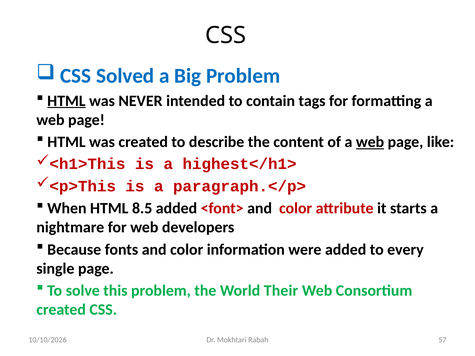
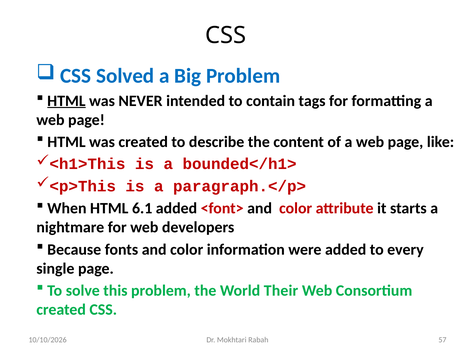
web underline: present -> none (370, 142)
highest</h1>: highest</h1> -> bounded</h1> (240, 164)
8.5: 8.5 -> 6.1 (142, 209)
